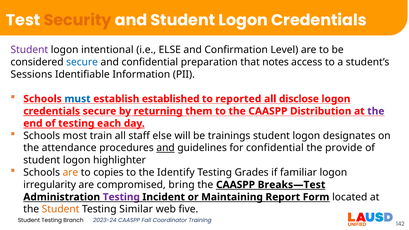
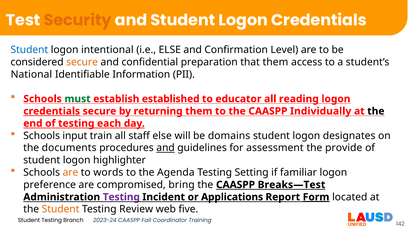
Student colour: purple -> blue (29, 50)
secure colour: blue -> orange (82, 62)
that notes: notes -> them (275, 62)
Sessions: Sessions -> National (31, 74)
must colour: blue -> green (78, 99)
reported: reported -> educator (238, 99)
disclose: disclose -> reading (299, 99)
returning underline: present -> none (158, 111)
Distribution: Distribution -> Individually (321, 111)
the colour: purple -> black (376, 111)
most: most -> input (75, 136)
trainings: trainings -> domains (229, 136)
attendance: attendance -> documents (69, 148)
for confidential: confidential -> assessment (275, 148)
copies: copies -> words (108, 173)
Identify: Identify -> Agenda (176, 173)
Grades: Grades -> Setting (252, 173)
irregularity: irregularity -> preference (50, 185)
Maintaining: Maintaining -> Applications (232, 197)
Form underline: none -> present (316, 197)
Similar: Similar -> Review (136, 209)
